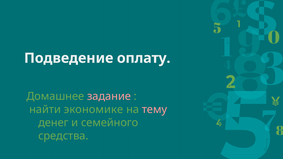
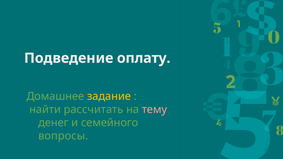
задание colour: pink -> yellow (109, 96)
экономике: экономике -> рассчитать (94, 110)
средства: средства -> вопросы (63, 136)
